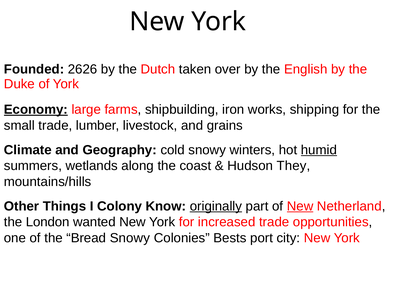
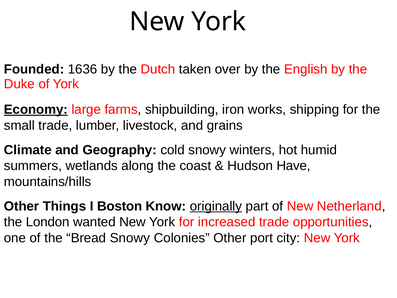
2626: 2626 -> 1636 (83, 69)
humid underline: present -> none (319, 150)
They: They -> Have (294, 166)
Colony: Colony -> Boston (120, 206)
New underline: present -> none (300, 206)
Colonies Bests: Bests -> Other (230, 238)
